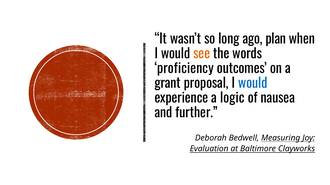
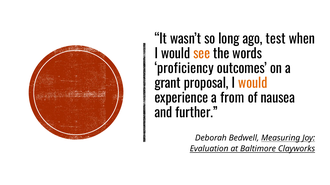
plan: plan -> test (276, 39)
would colour: blue -> orange (253, 84)
logic: logic -> from (232, 99)
